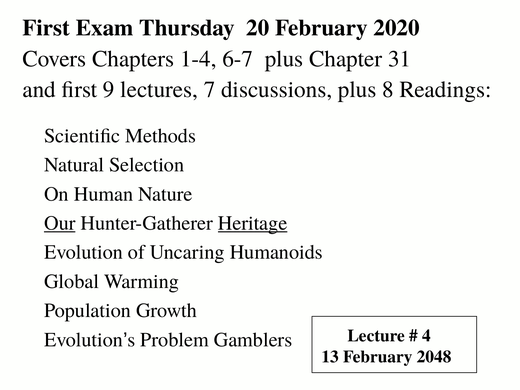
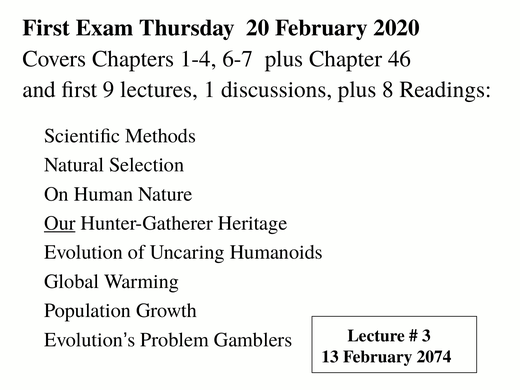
31: 31 -> 46 (400, 59)
7: 7 -> 1 (210, 90)
Heritage underline: present -> none (253, 223)
4: 4 -> 3 (427, 336)
2048: 2048 -> 2074 (434, 357)
